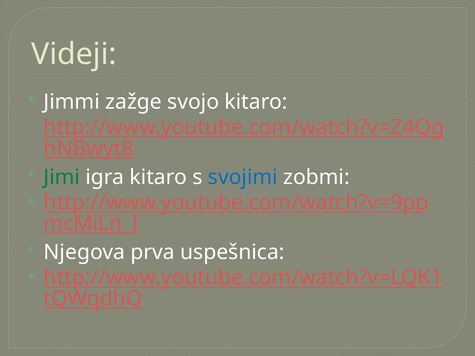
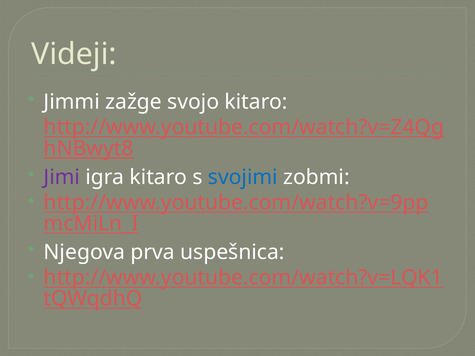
Jimi colour: green -> purple (62, 177)
